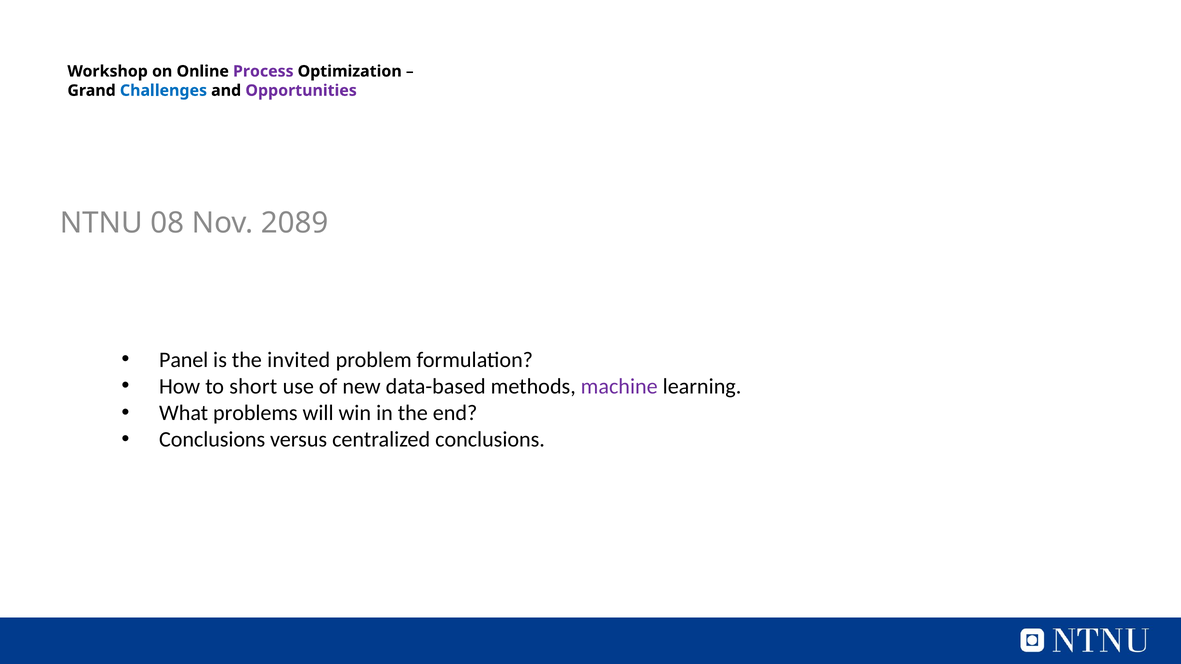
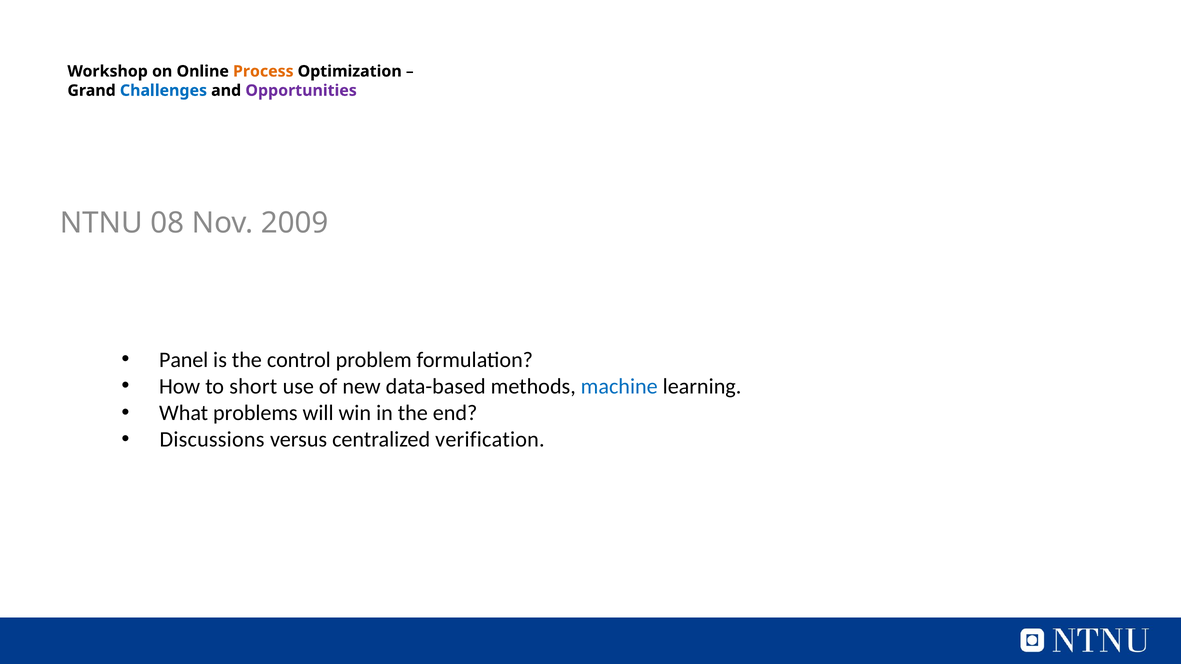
Process colour: purple -> orange (263, 71)
2089: 2089 -> 2009 (295, 223)
invited: invited -> control (299, 360)
machine colour: purple -> blue (619, 387)
Conclusions: Conclusions -> Discussions (212, 440)
centralized conclusions: conclusions -> verification (490, 440)
